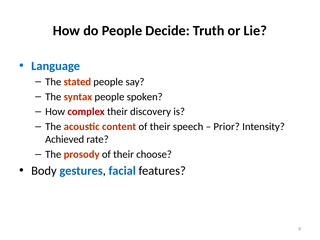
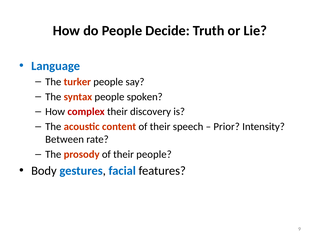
stated: stated -> turker (77, 82)
Achieved: Achieved -> Between (65, 139)
their choose: choose -> people (154, 154)
